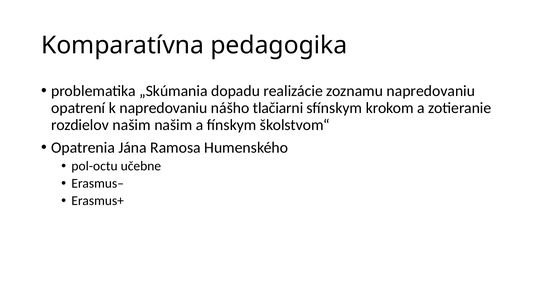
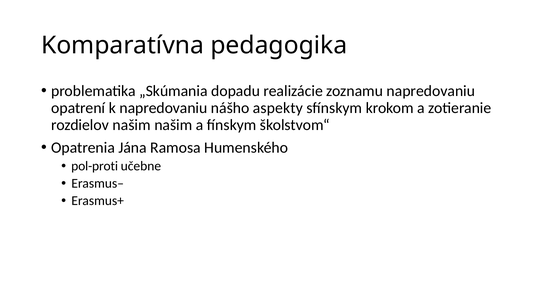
tlačiarni: tlačiarni -> aspekty (278, 108)
pol-octu: pol-octu -> pol-proti (95, 166)
